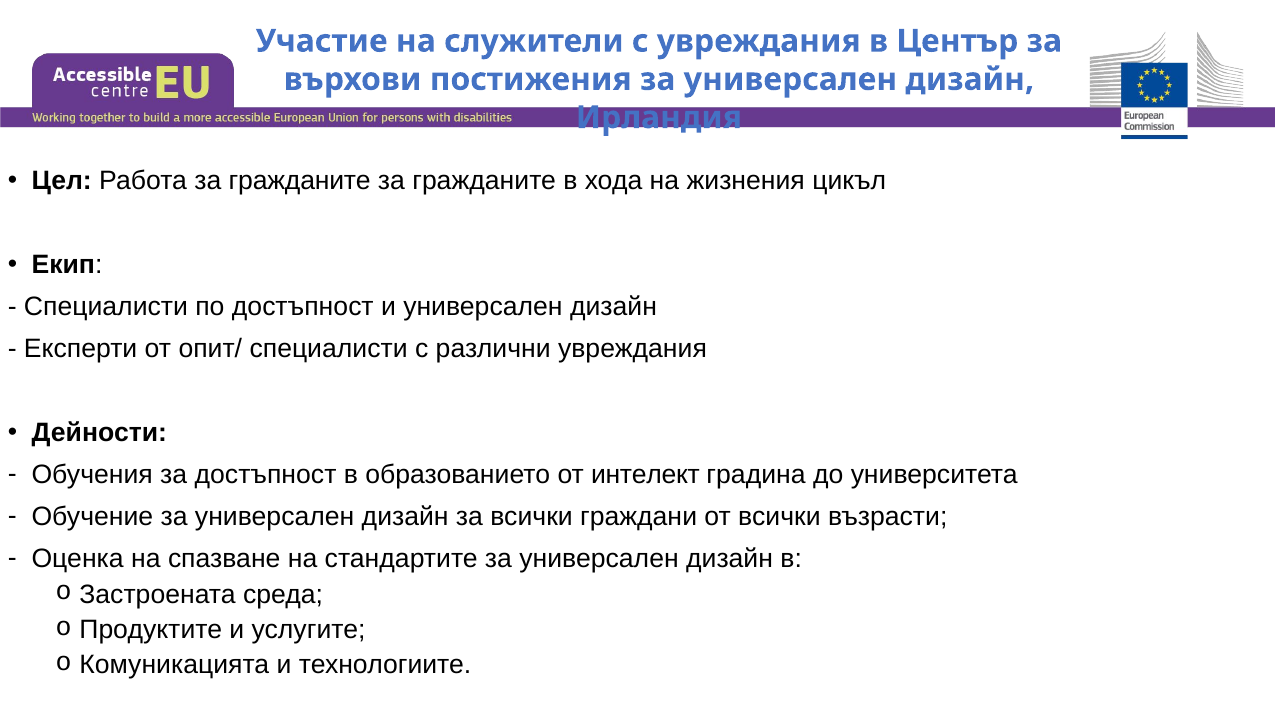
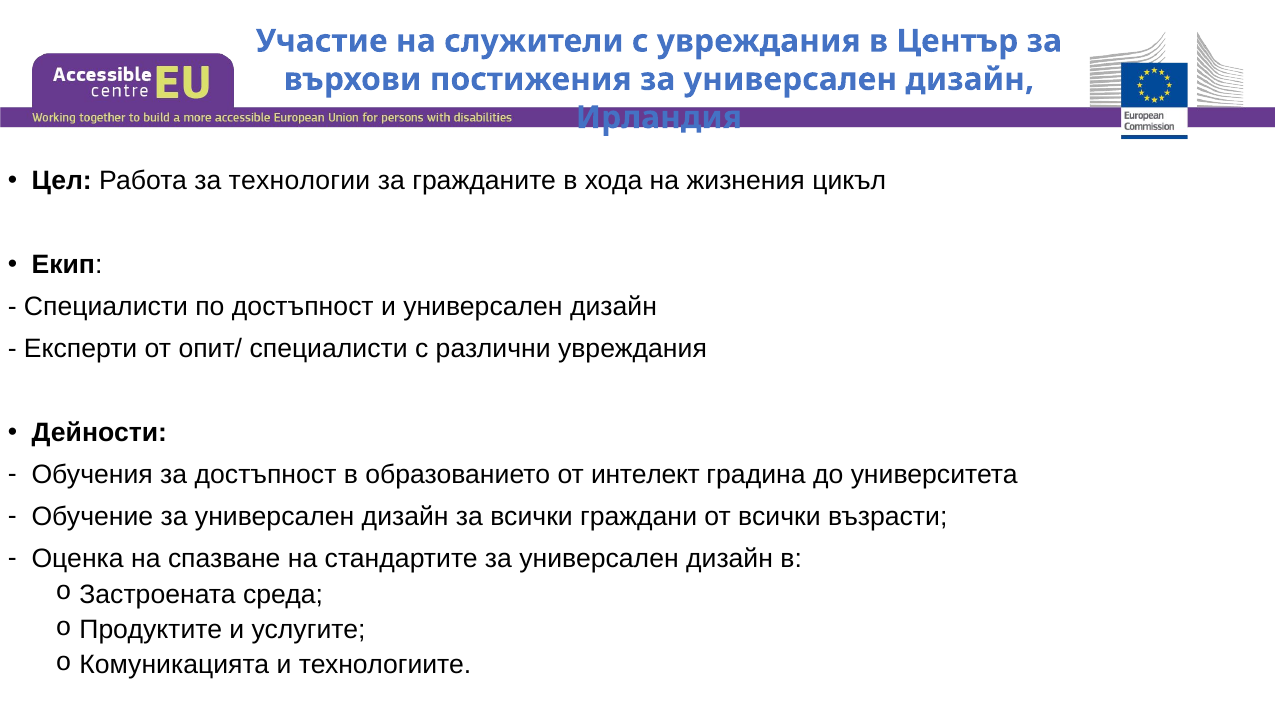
Работа за гражданите: гражданите -> технологии (300, 181)
